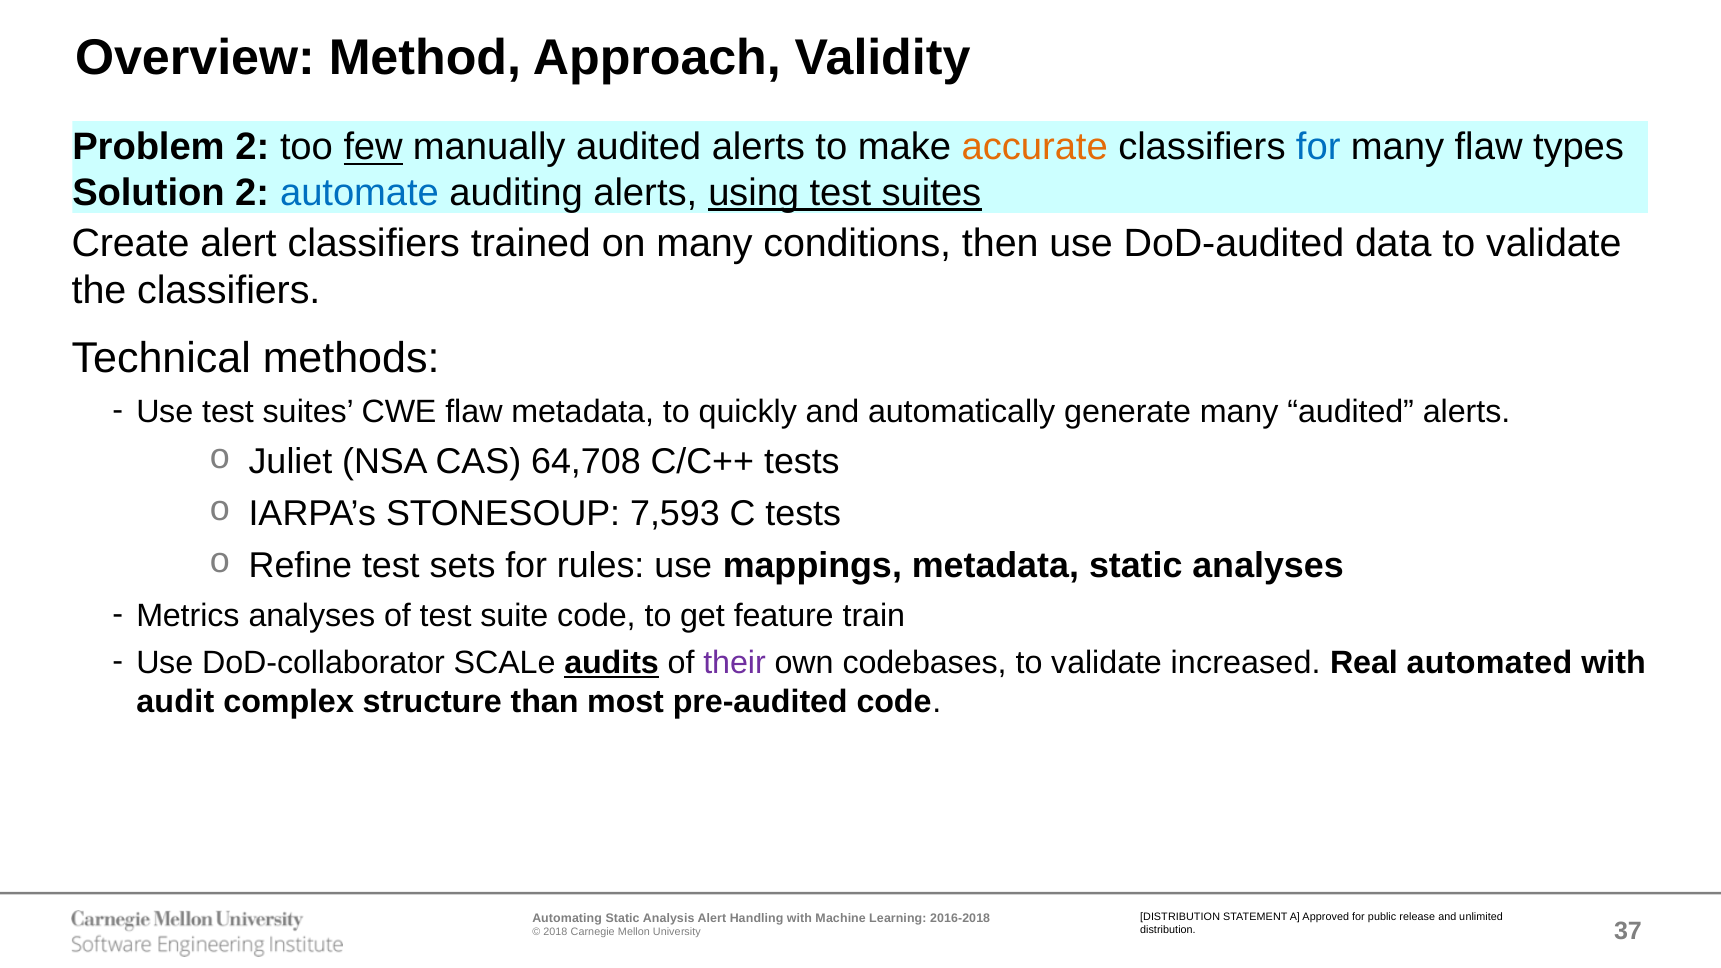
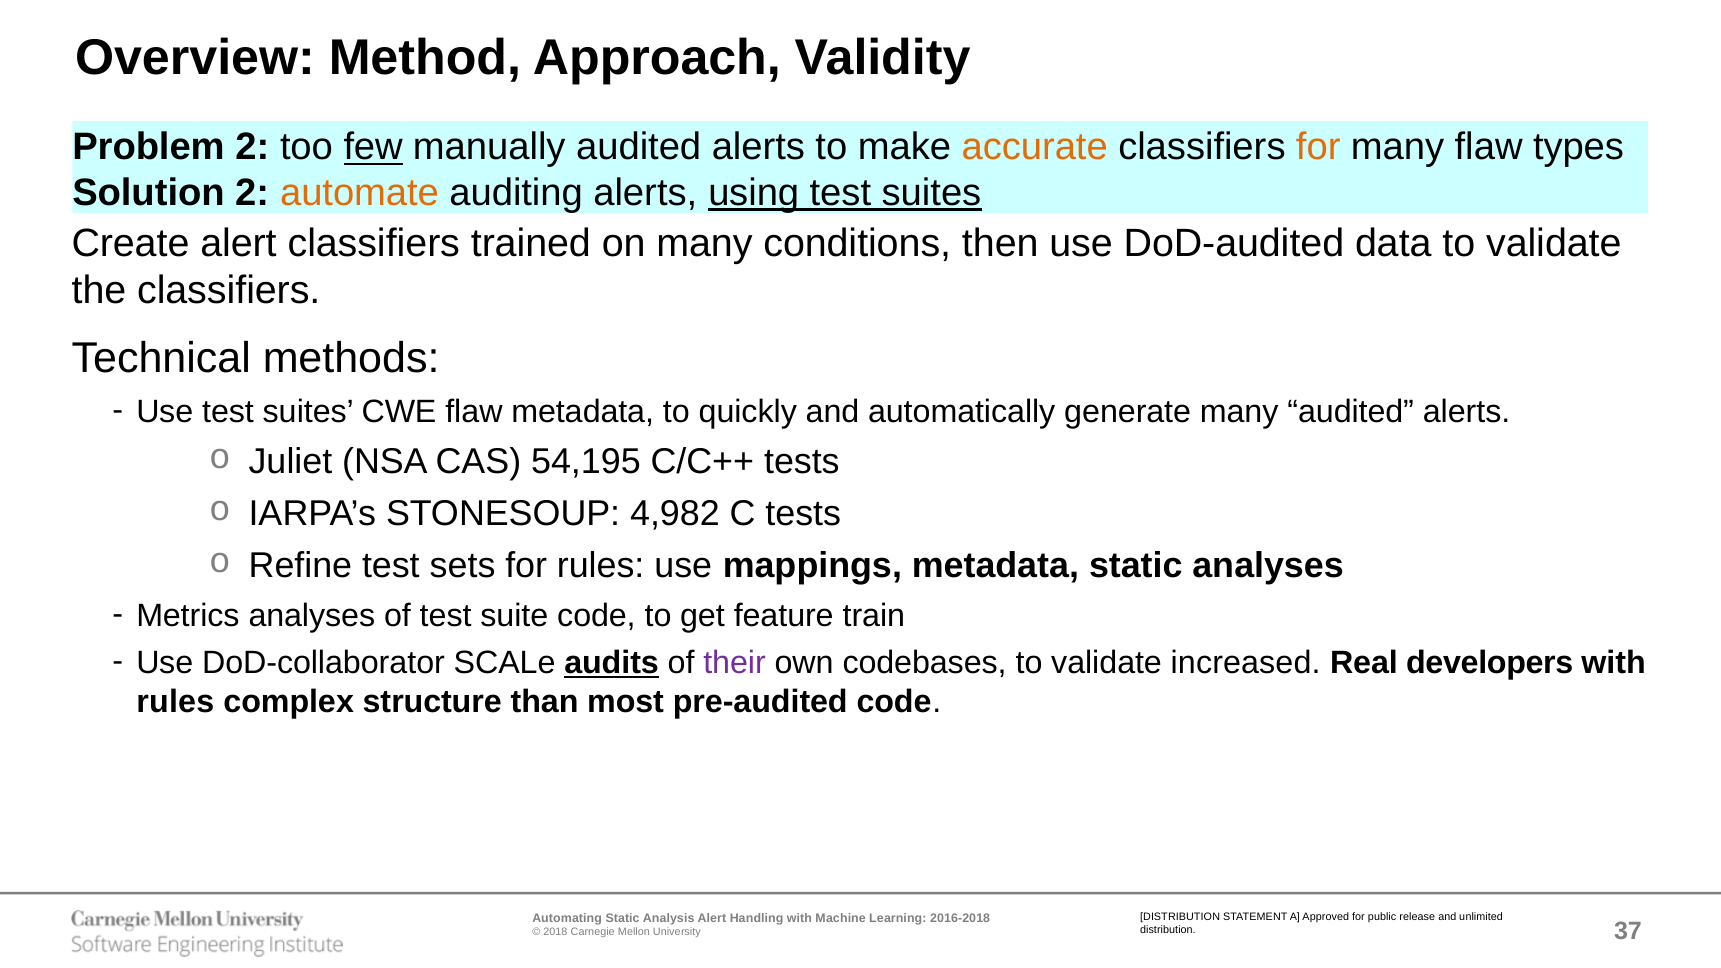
for colour: blue -> orange (1318, 147)
automate colour: blue -> orange (360, 193)
64,708: 64,708 -> 54,195 (586, 462)
7,593: 7,593 -> 4,982 (675, 514)
automated: automated -> developers (1490, 663)
audit: audit -> rules (175, 702)
